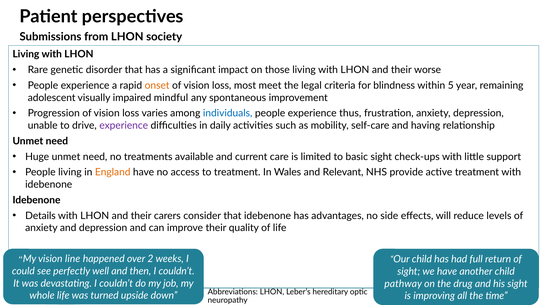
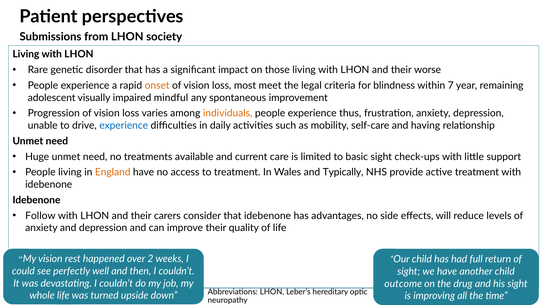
5: 5 -> 7 (451, 85)
individuals colour: blue -> orange (228, 113)
experience colour: purple -> blue (124, 125)
Relevant: Relevant -> Typically (343, 172)
Details: Details -> Follow (40, 216)
line: line -> rest (73, 259)
pathway: pathway -> outcome (403, 284)
